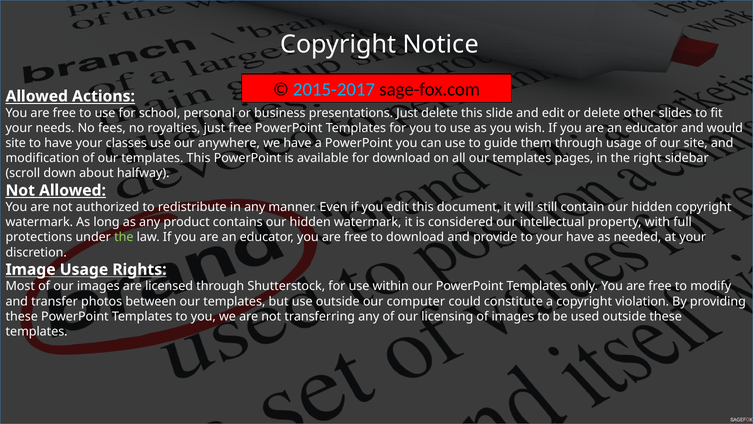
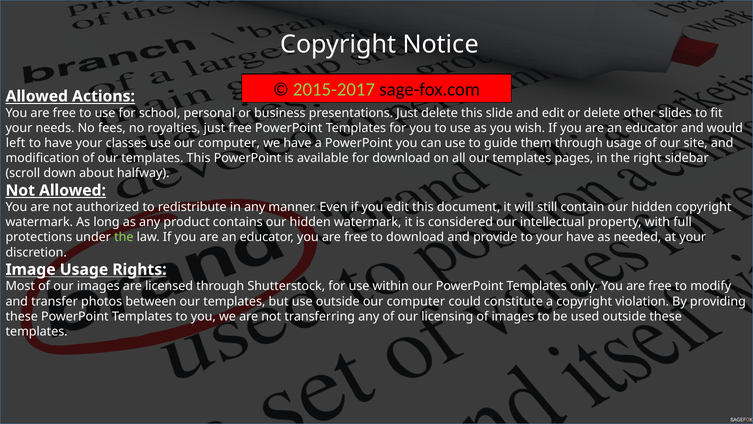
2015-2017 colour: light blue -> light green (334, 89)
site: site -> left (16, 143)
use our anywhere: anywhere -> computer (229, 143)
